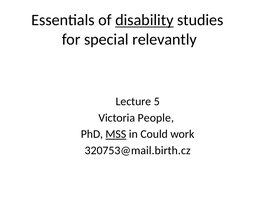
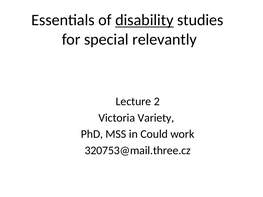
5: 5 -> 2 (157, 102)
People: People -> Variety (156, 118)
MSS underline: present -> none (116, 134)
320753@mail.birth.cz: 320753@mail.birth.cz -> 320753@mail.three.cz (138, 151)
